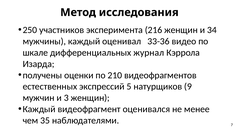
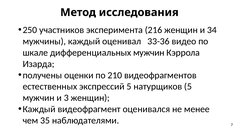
дифференциальных журнал: журнал -> мужчин (149, 53)
натурщиков 9: 9 -> 5 (188, 87)
